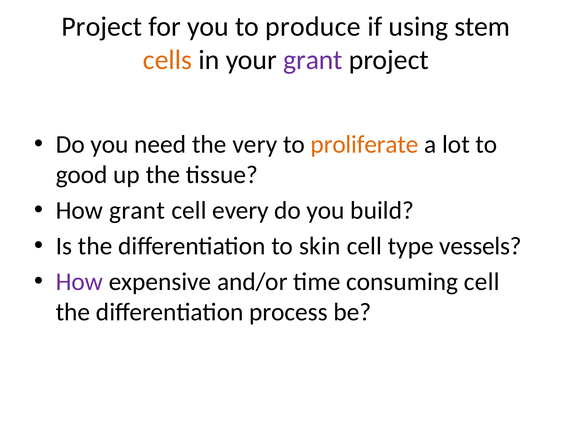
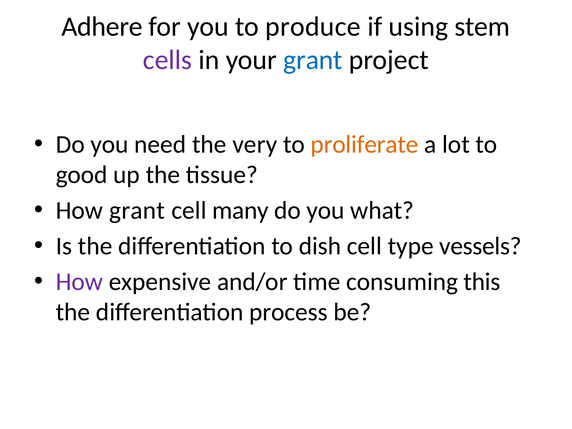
Project: Project -> Adhere (102, 26)
cells colour: orange -> purple (168, 60)
grant colour: purple -> blue (313, 60)
every: every -> many (240, 210)
build: build -> what (382, 210)
skin: skin -> dish (320, 246)
consuming cell: cell -> this (482, 282)
